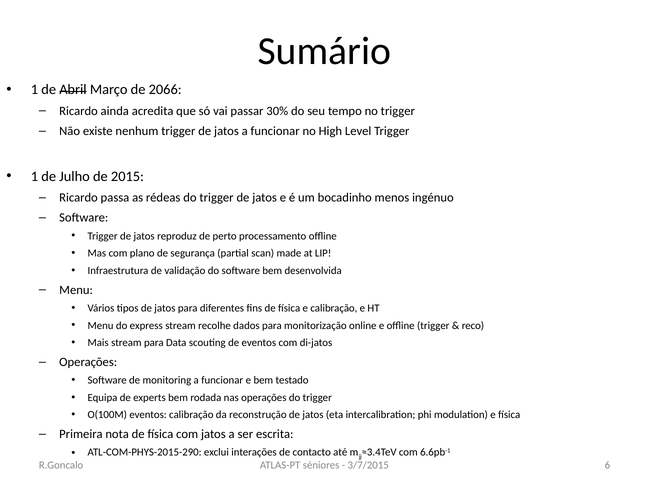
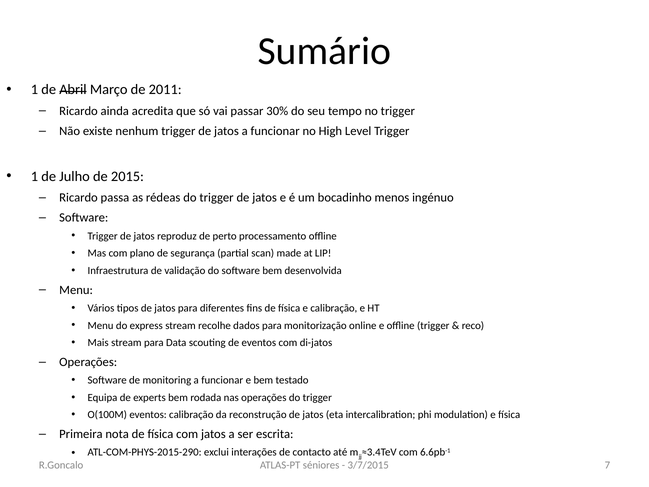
2066: 2066 -> 2011 (165, 90)
6: 6 -> 7 (607, 465)
